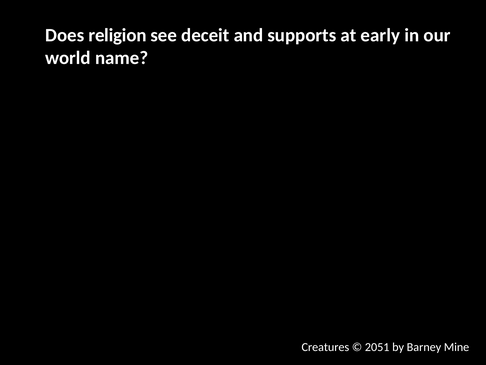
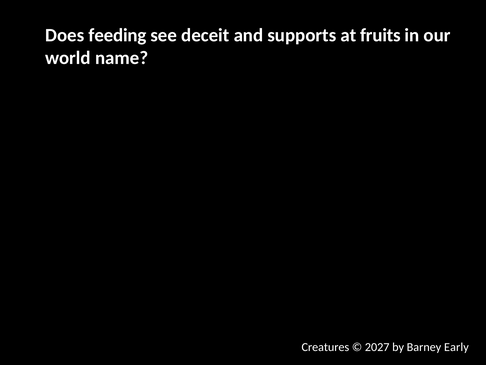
religion: religion -> feeding (117, 35)
early: early -> fruits (380, 35)
2051: 2051 -> 2027 (377, 347)
Mine: Mine -> Early (456, 347)
